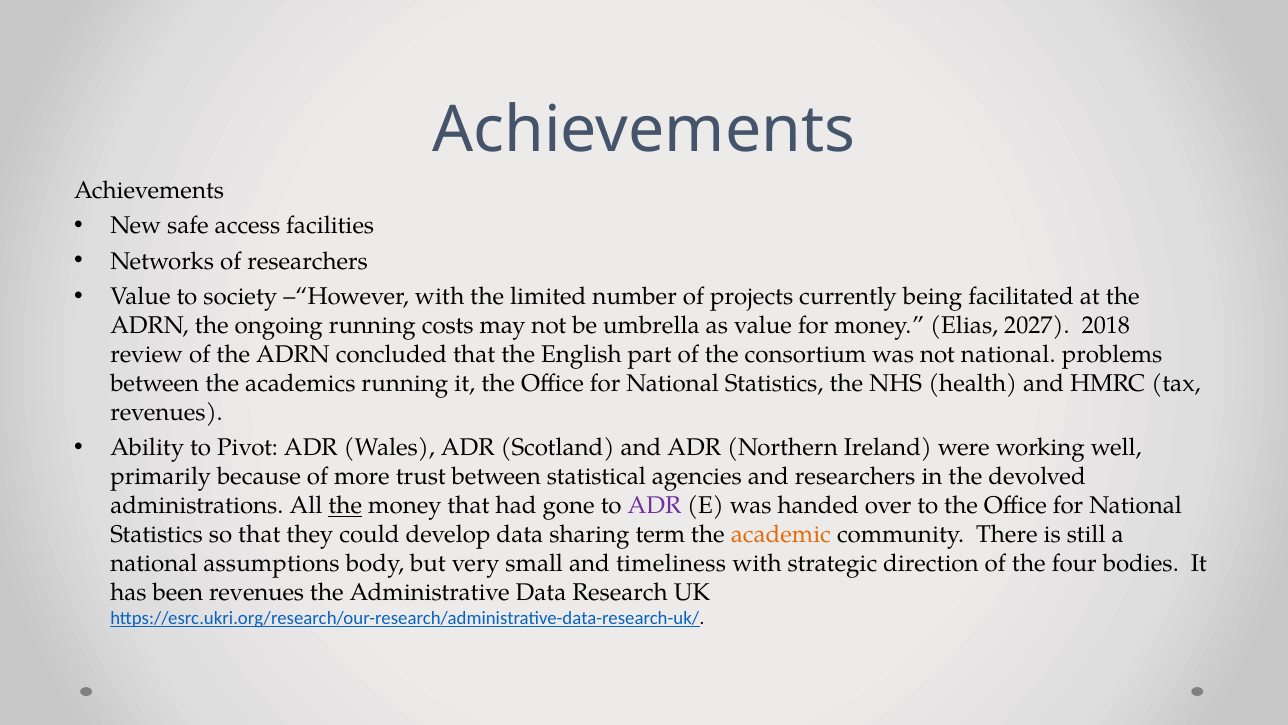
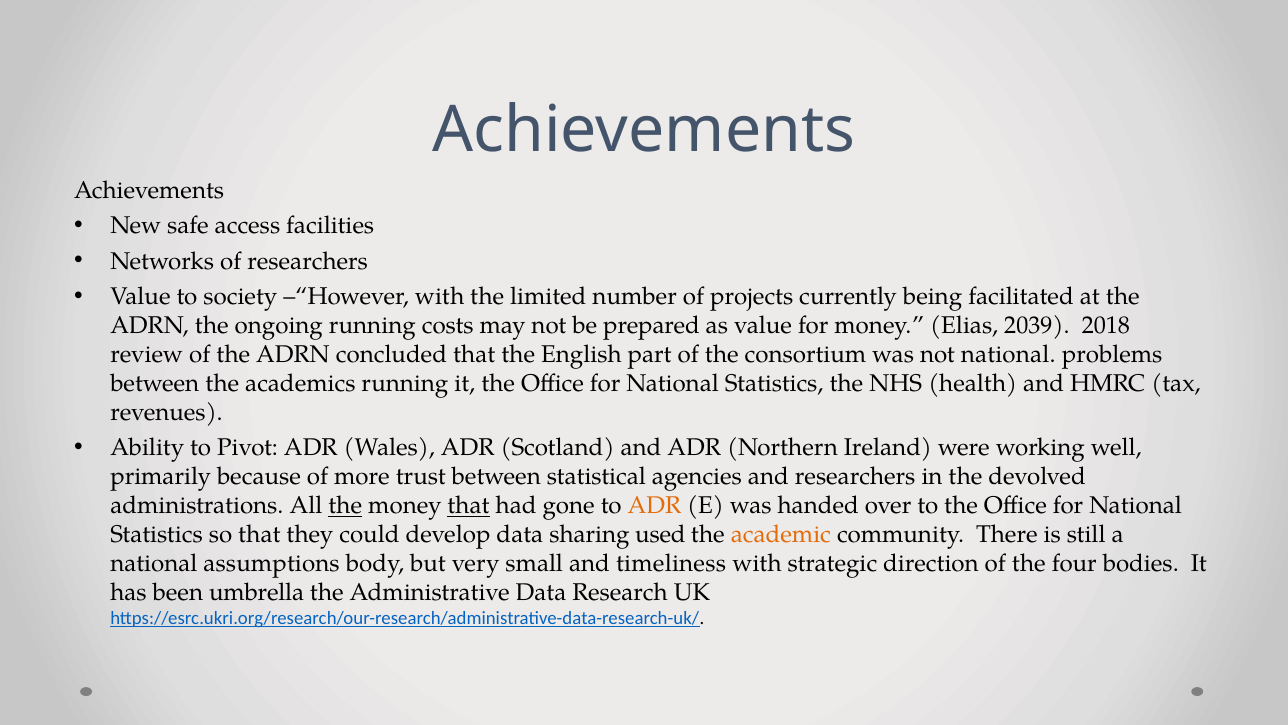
umbrella: umbrella -> prepared (652, 325)
2027: 2027 -> 2039 (1037, 325)
that underline: none -> present (468, 506)
ADR colour: purple -> orange (654, 506)
term: term -> used (660, 535)
been revenues: revenues -> umbrella (257, 593)
